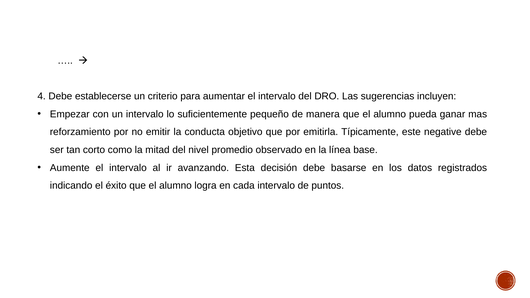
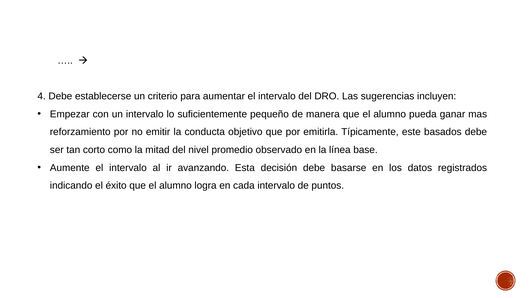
negative: negative -> basados (443, 132)
